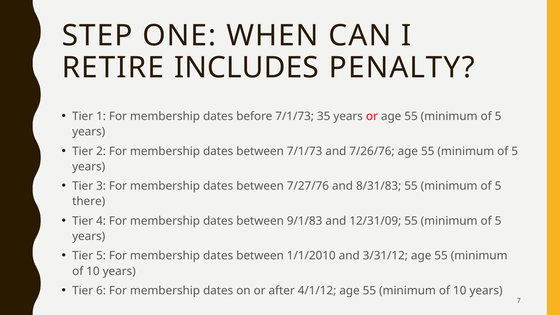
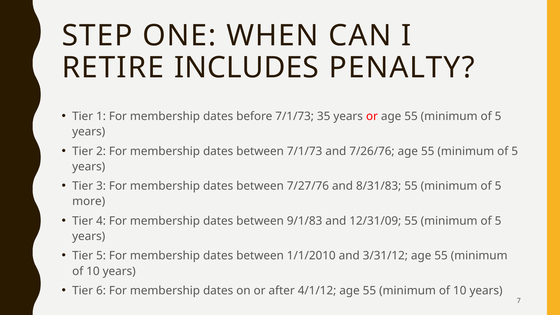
there: there -> more (89, 201)
